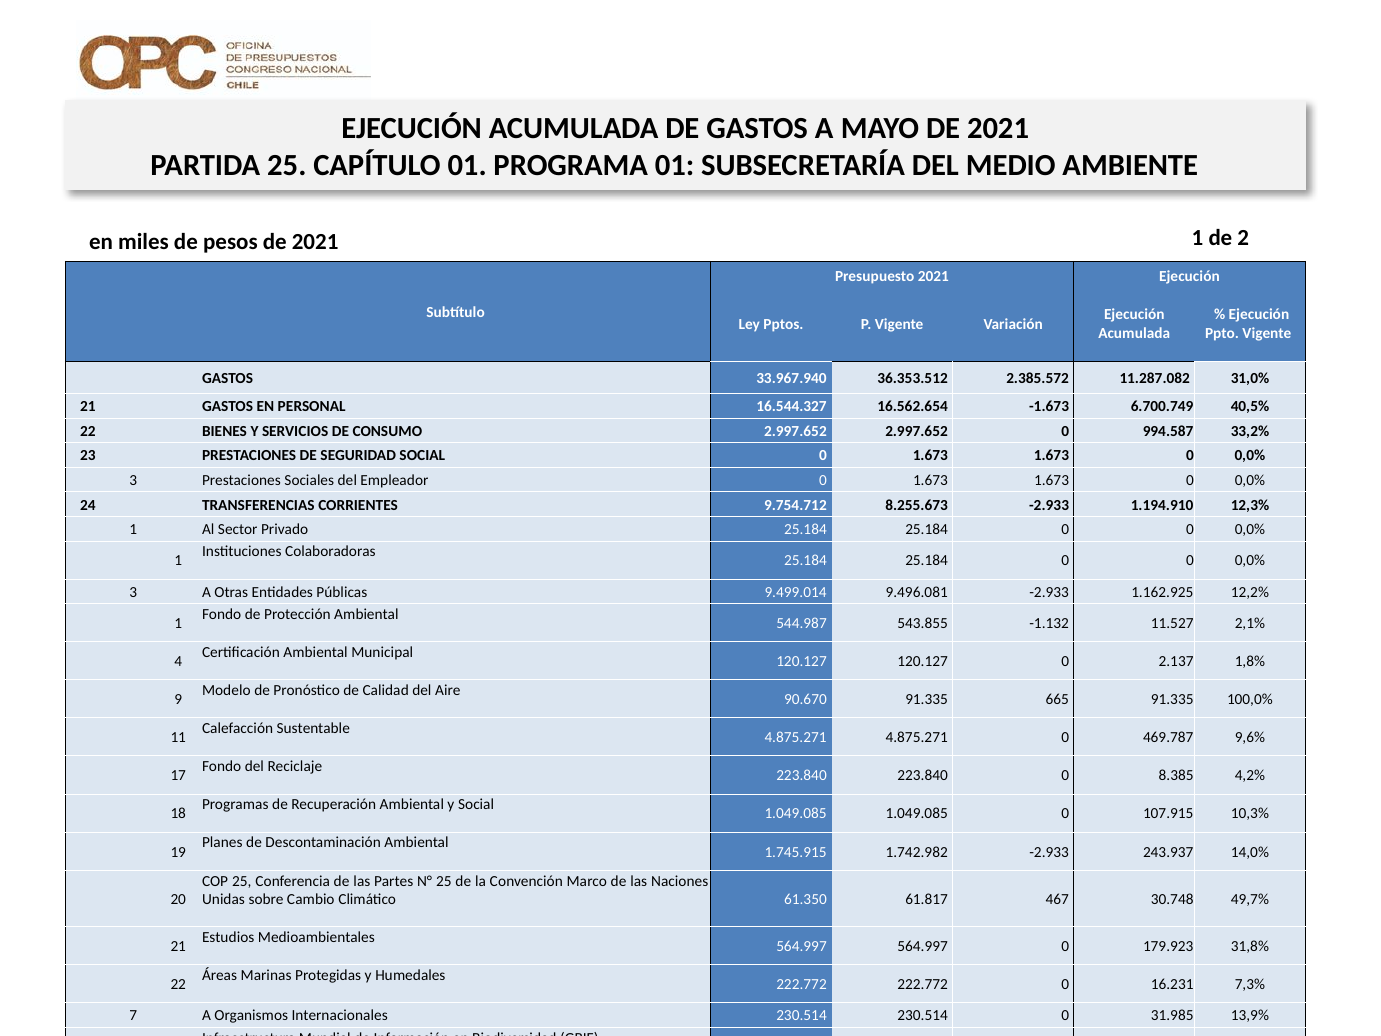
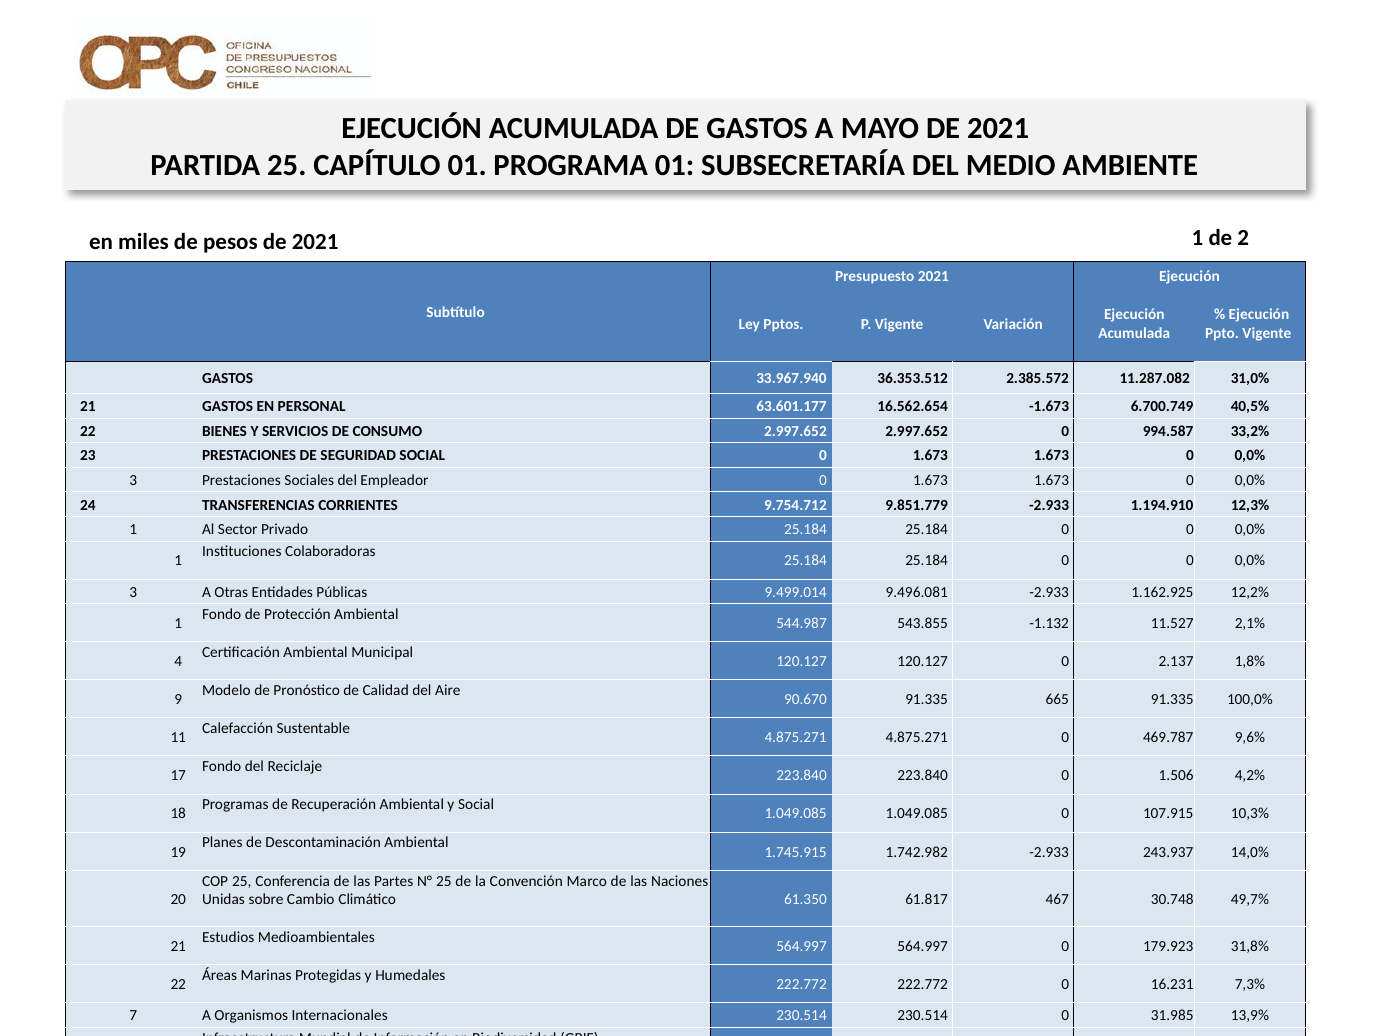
16.544.327: 16.544.327 -> 63.601.177 (792, 407)
8.255.673: 8.255.673 -> 9.851.779 (917, 505)
8.385: 8.385 -> 1.506 (1176, 776)
